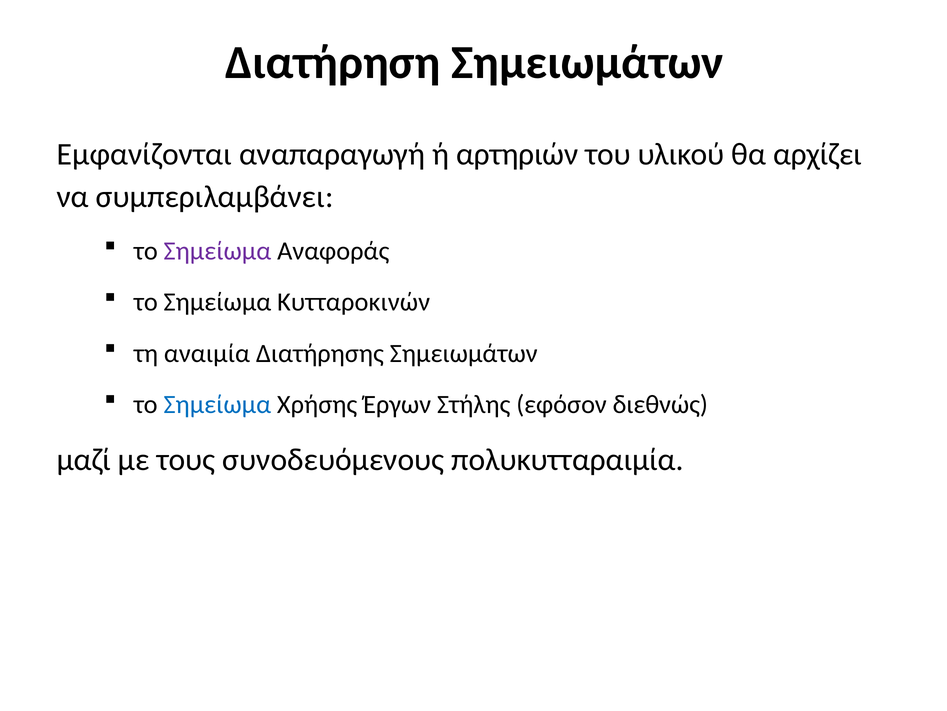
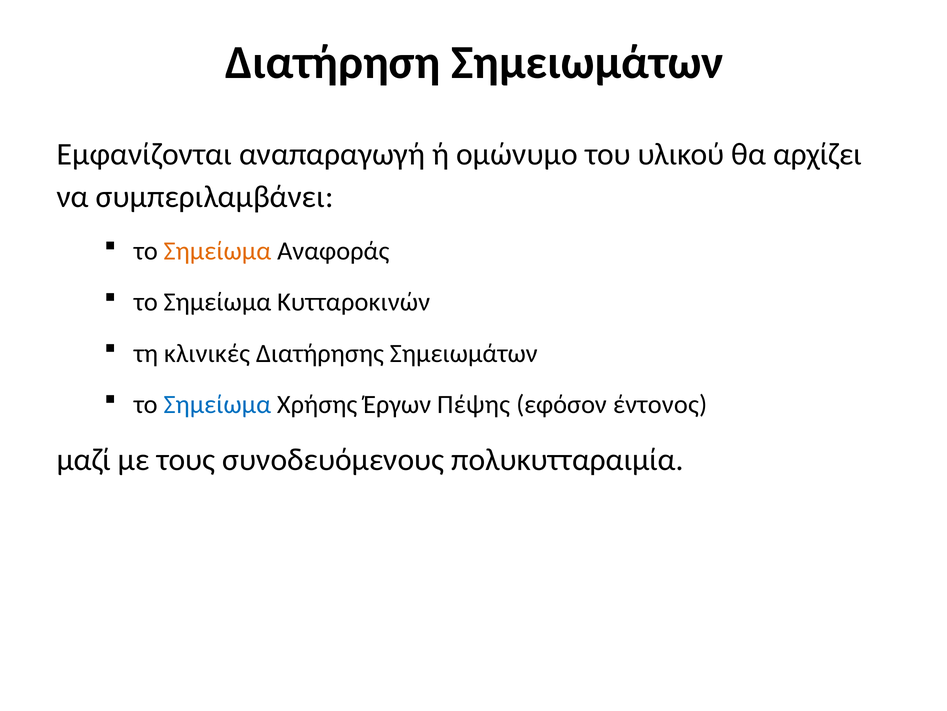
αρτηριών: αρτηριών -> ομώνυμο (517, 154)
Σημείωμα colour: purple -> orange (217, 251)
αναιμία: αναιμία -> κλινικές (207, 353)
Στήλης: Στήλης -> Πέψης (474, 404)
διεθνώς: διεθνώς -> έντονος (660, 404)
